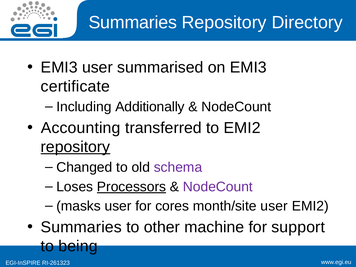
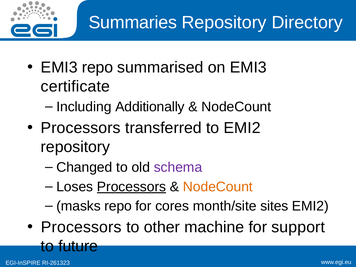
EMI3 user: user -> repo (97, 67)
Accounting: Accounting -> Processors (81, 128)
repository underline: present -> none (75, 147)
NodeCount colour: purple -> orange (218, 187)
user: user -> repo (118, 206)
month/site user: user -> sites (274, 206)
Summaries: Summaries -> Processors (81, 227)
being: being -> future (78, 246)
